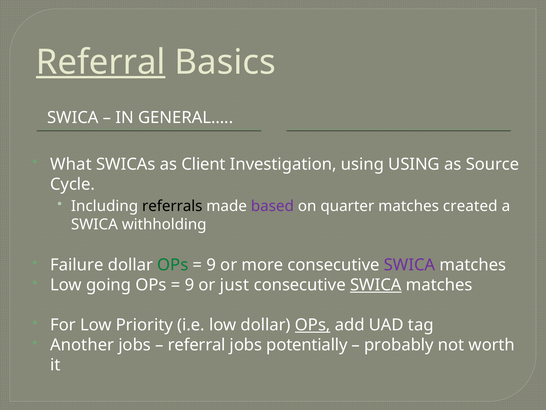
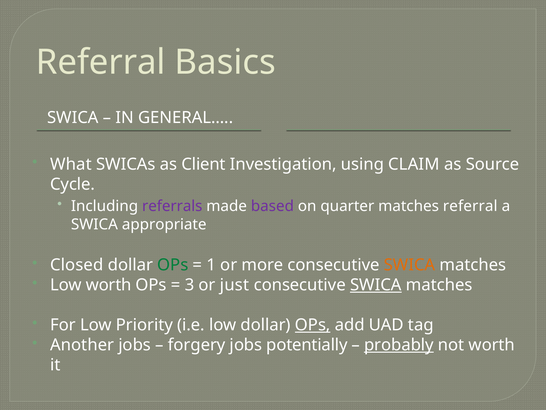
Referral underline: present -> none (101, 62)
using USING: USING -> CLAIM (414, 164)
referrals colour: black -> purple (172, 206)
matches created: created -> referral (470, 206)
withholding: withholding -> appropriate (164, 224)
Failure: Failure -> Closed (77, 265)
9: 9 -> 1 (211, 265)
SWICA colour: purple -> orange (410, 265)
Low going: going -> worth (109, 285)
9: 9 -> 3 (189, 285)
referral: referral -> forgery (197, 345)
probably underline: none -> present (399, 345)
